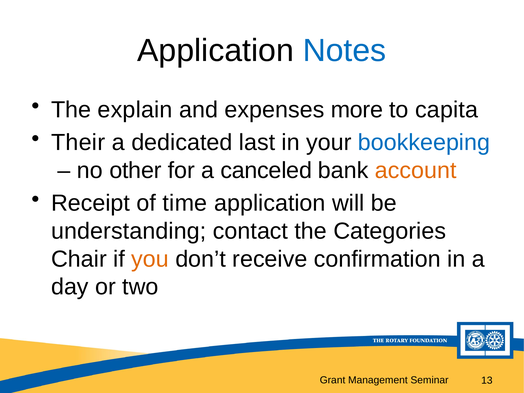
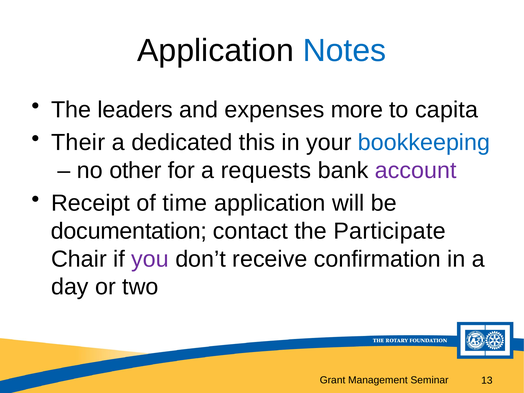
explain: explain -> leaders (135, 110)
last: last -> this (257, 143)
canceled: canceled -> requests (266, 170)
account colour: orange -> purple (416, 170)
understanding: understanding -> documentation (129, 231)
Categories: Categories -> Participate (390, 231)
you colour: orange -> purple (150, 259)
